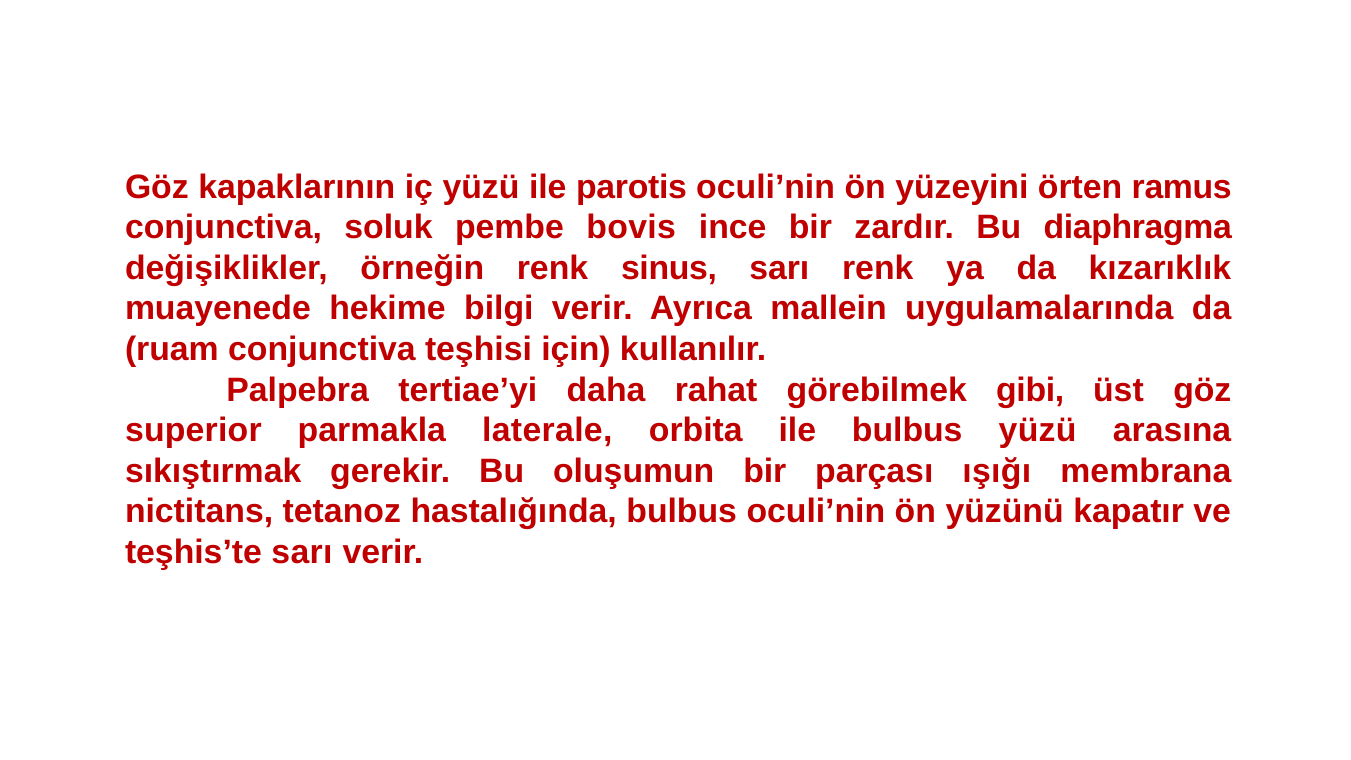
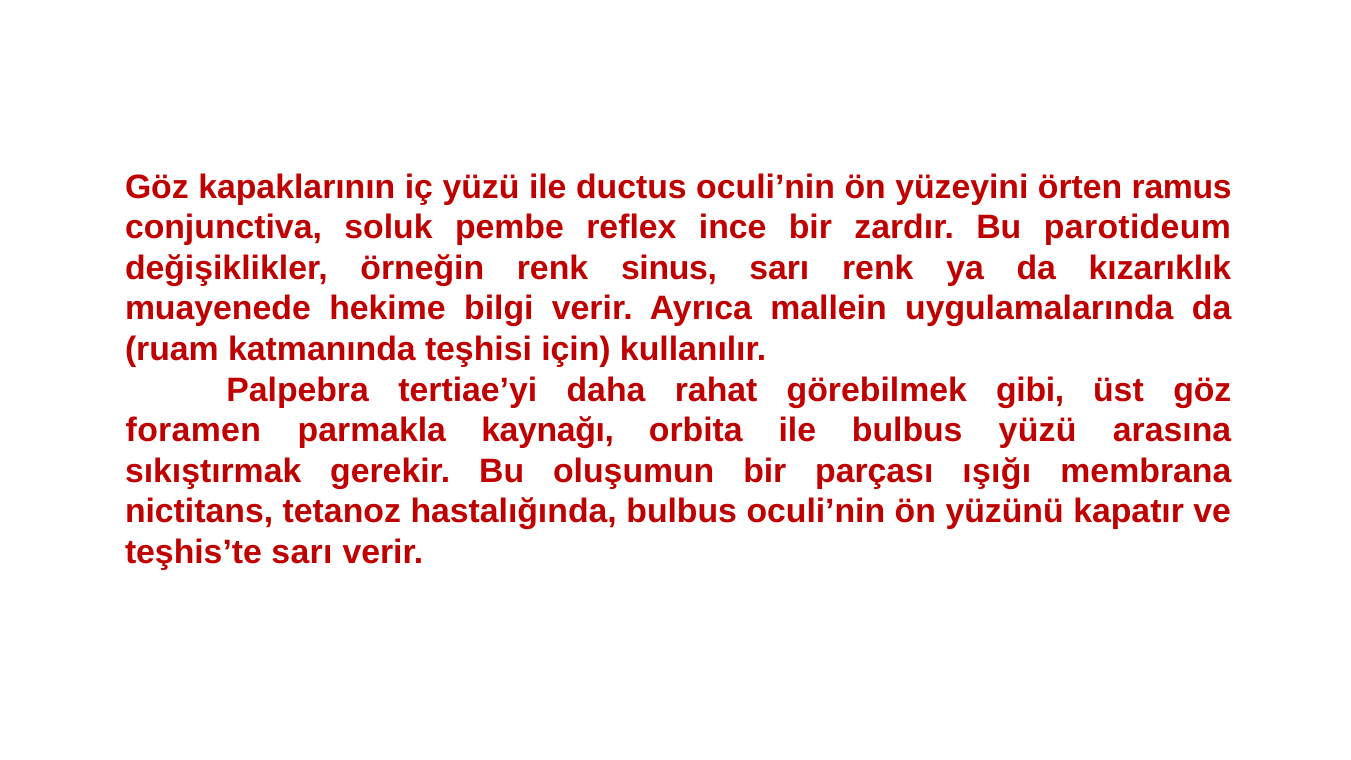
parotis: parotis -> ductus (631, 187)
bovis: bovis -> reflex (631, 228)
diaphragma: diaphragma -> parotideum (1137, 228)
ruam conjunctiva: conjunctiva -> katmanında (322, 349)
superior: superior -> foramen (193, 430)
laterale: laterale -> kaynağı (548, 430)
